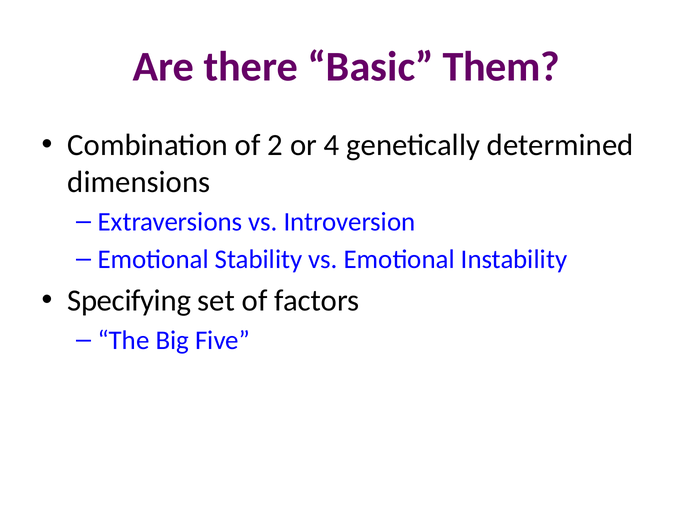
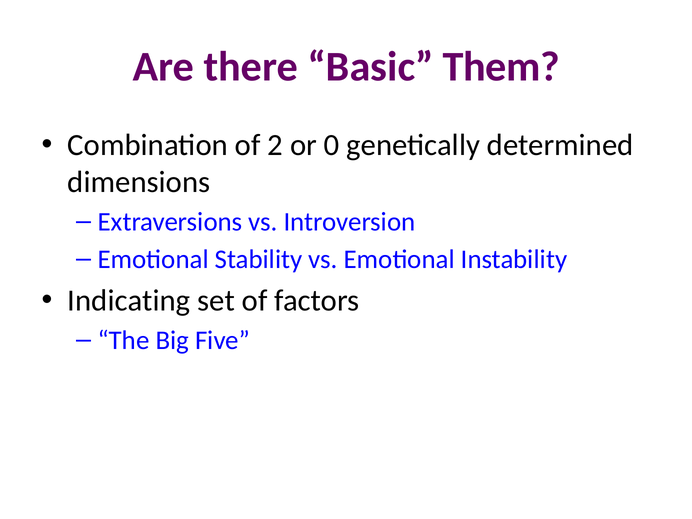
4: 4 -> 0 (332, 145)
Specifying: Specifying -> Indicating (129, 301)
